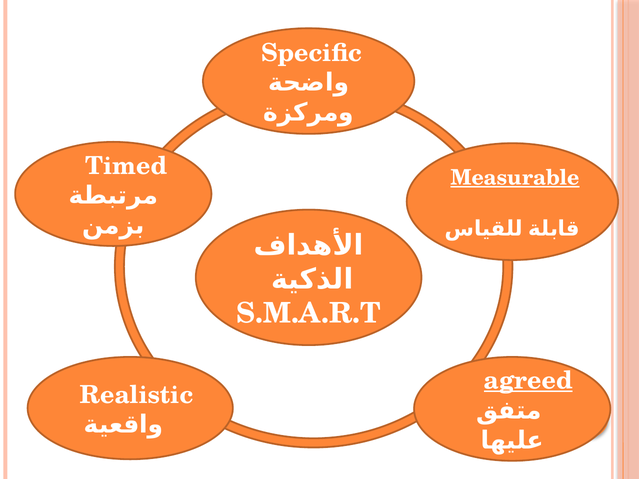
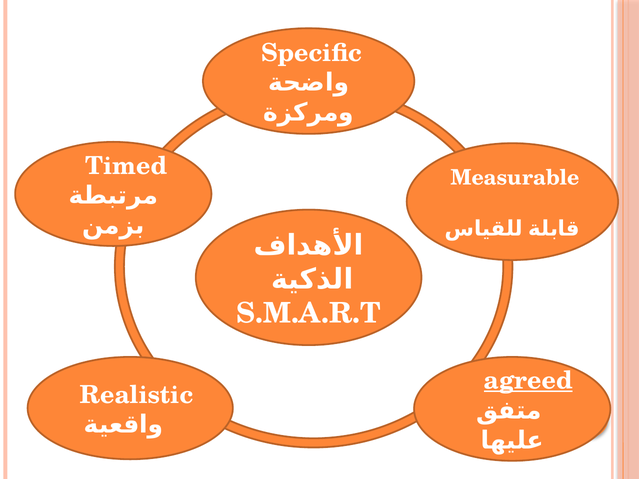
Measurable underline: present -> none (515, 178)
